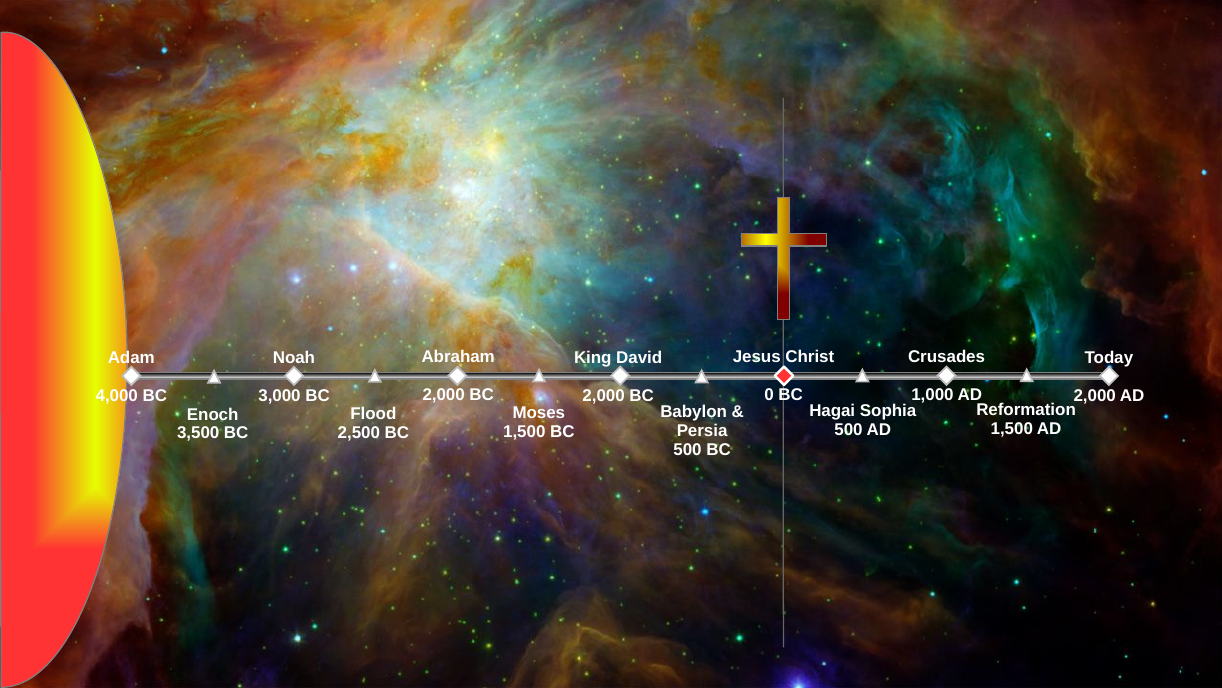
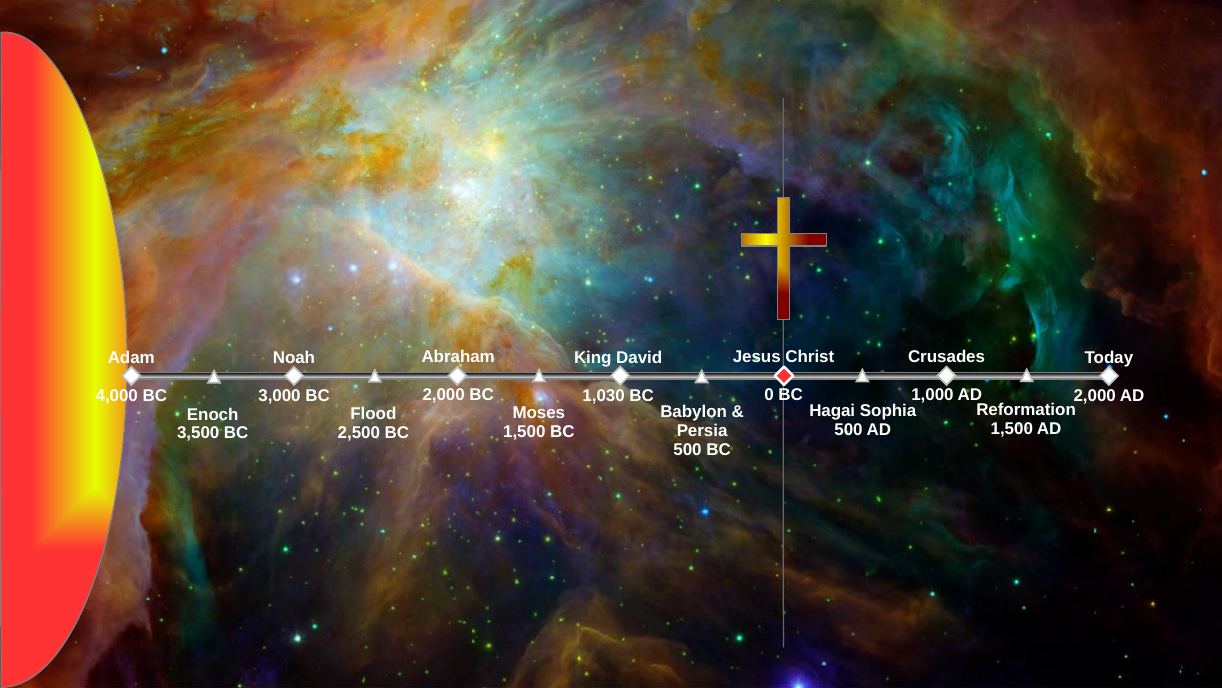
2,000: 2,000 -> 1,030 (604, 396)
